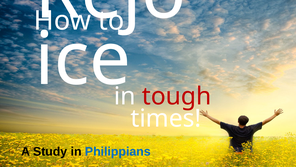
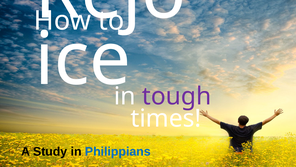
tough colour: red -> purple (177, 96)
